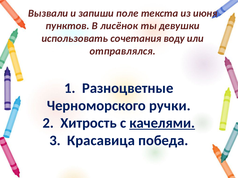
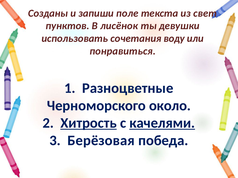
Вызвали: Вызвали -> Созданы (48, 13)
июня: июня -> свет (205, 13)
отправлялся: отправлялся -> понравиться (123, 51)
ручки: ручки -> около (170, 106)
Хитрость underline: none -> present (89, 123)
Красавица: Красавица -> Берёзовая (101, 141)
